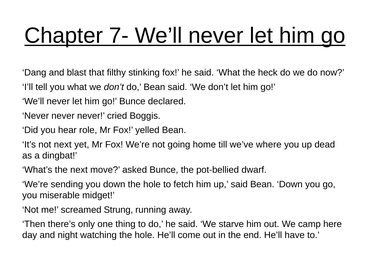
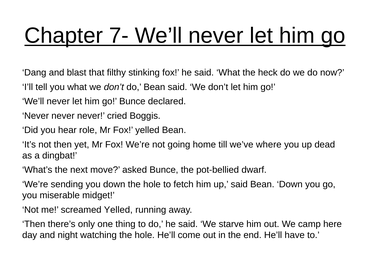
not next: next -> then (63, 145)
screamed Strung: Strung -> Yelled (118, 210)
